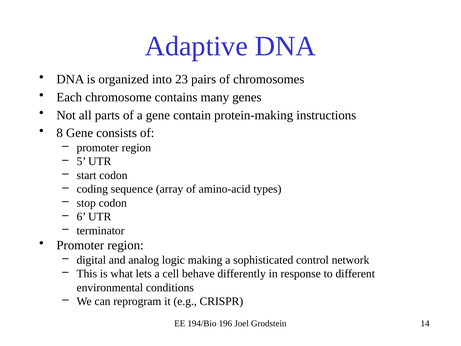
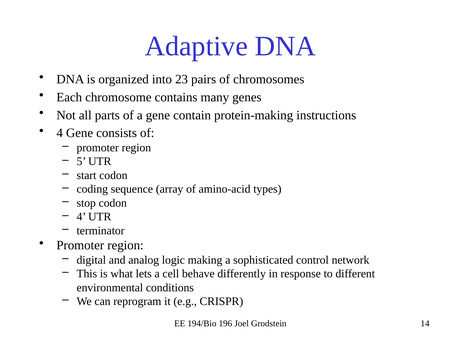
8: 8 -> 4 (60, 133)
6: 6 -> 4 (81, 217)
